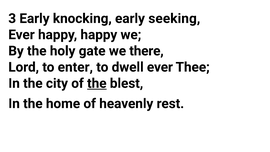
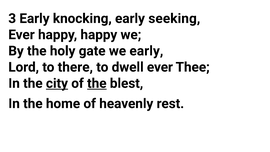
we there: there -> early (146, 51)
enter: enter -> there (75, 67)
city underline: none -> present (57, 83)
